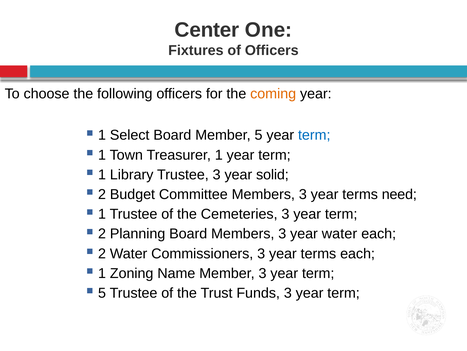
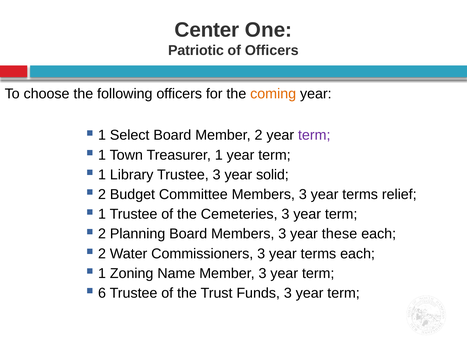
Fixtures: Fixtures -> Patriotic (196, 50)
Member 5: 5 -> 2 (259, 135)
term colour: blue -> purple (314, 135)
need: need -> relief (399, 194)
year water: water -> these (339, 233)
5: 5 -> 6 (102, 292)
